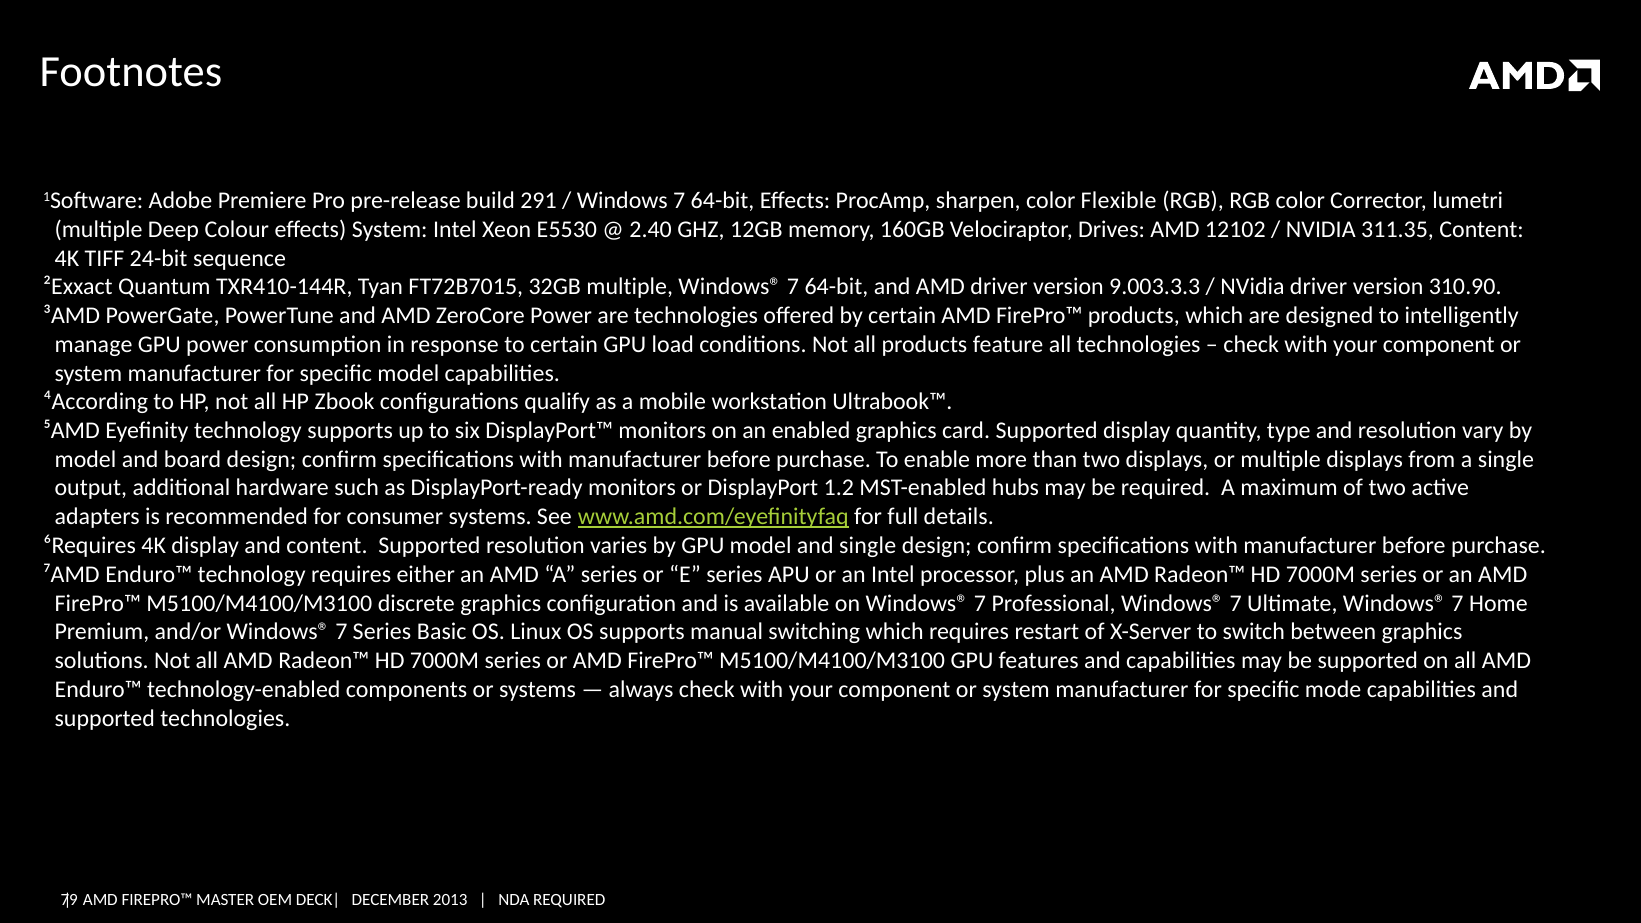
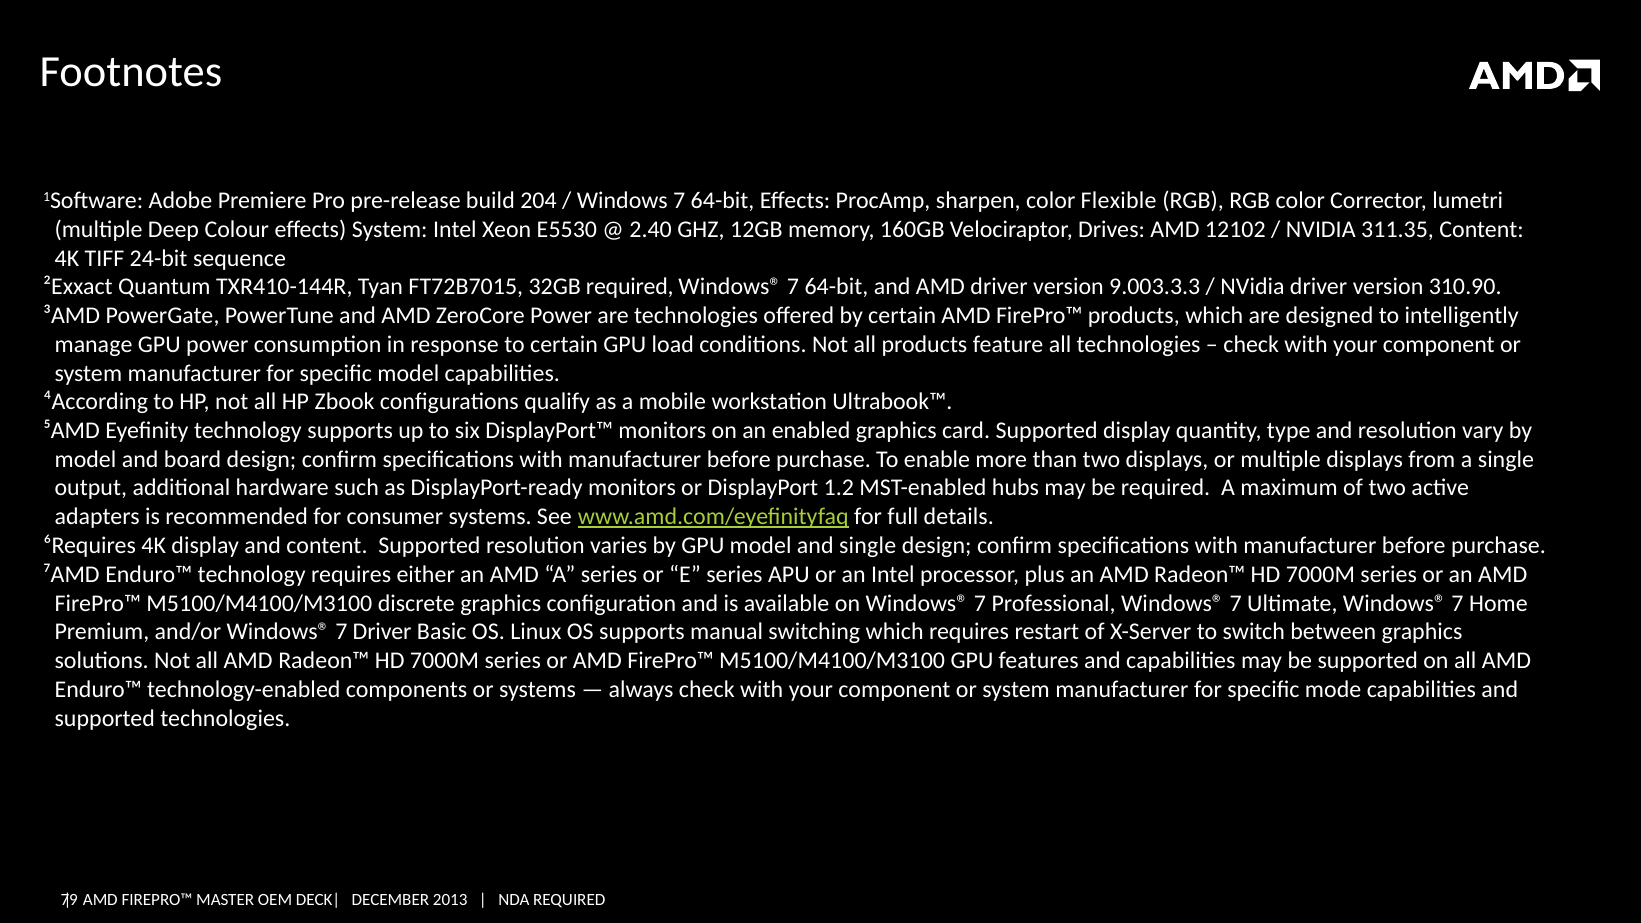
291: 291 -> 204 (538, 201)
32GB multiple: multiple -> required (630, 287)
7 Series: Series -> Driver (382, 632)
